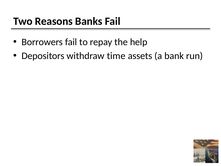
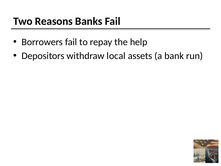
time: time -> local (116, 56)
